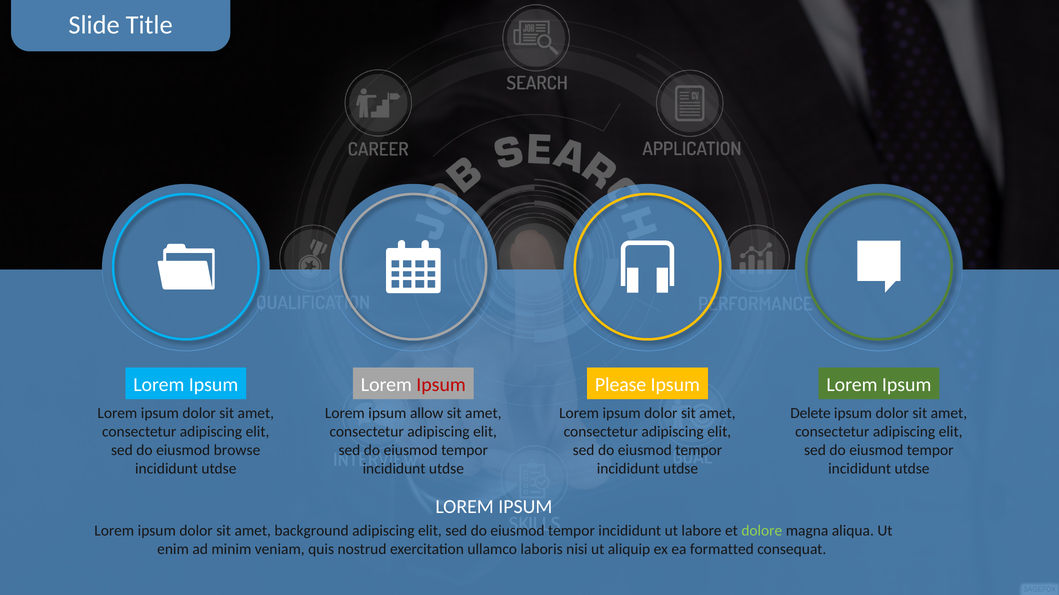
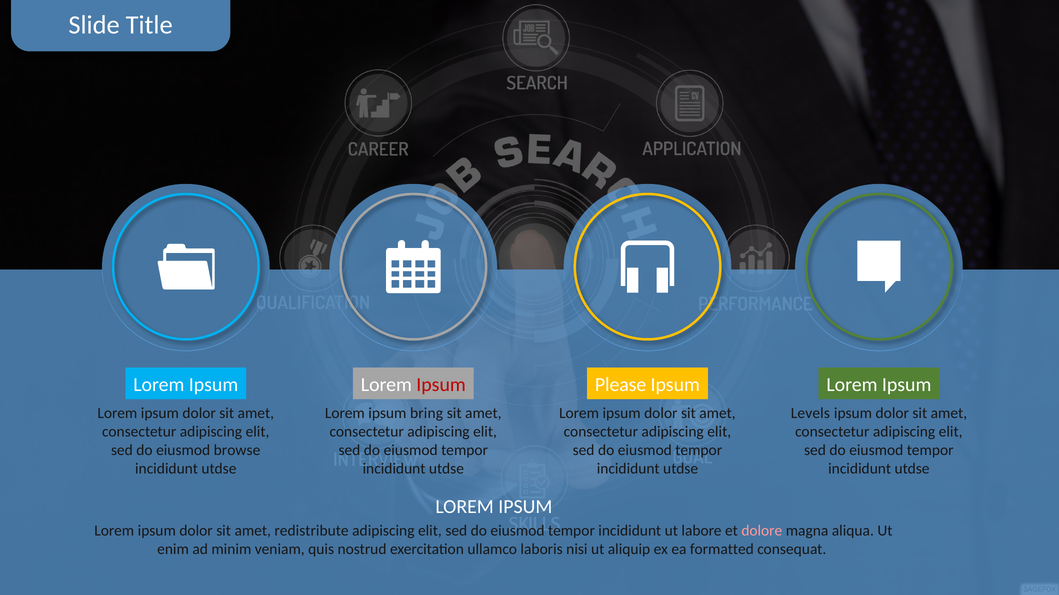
allow: allow -> bring (427, 414)
Delete: Delete -> Levels (810, 414)
background: background -> redistribute (312, 531)
dolore colour: light green -> pink (762, 531)
